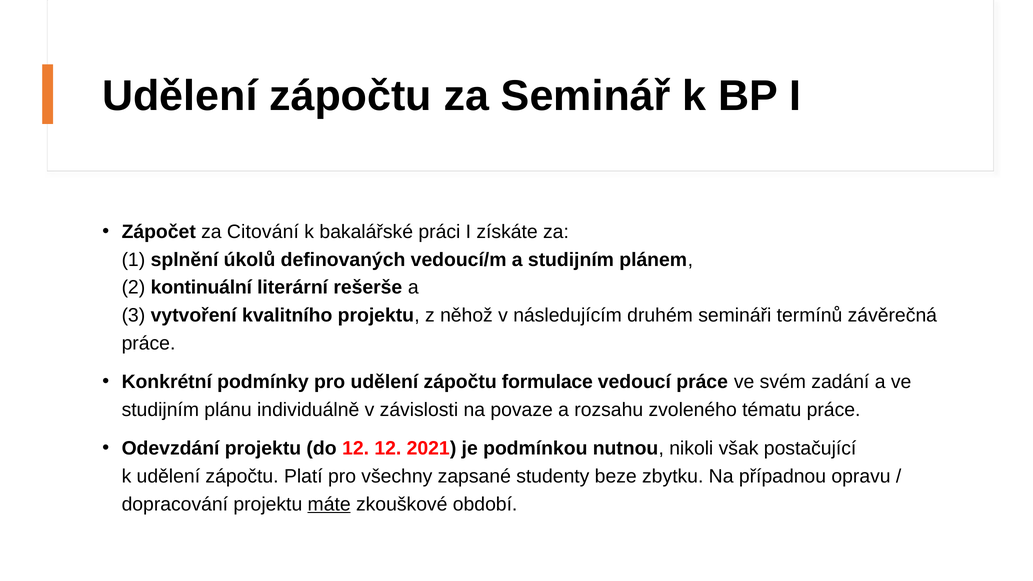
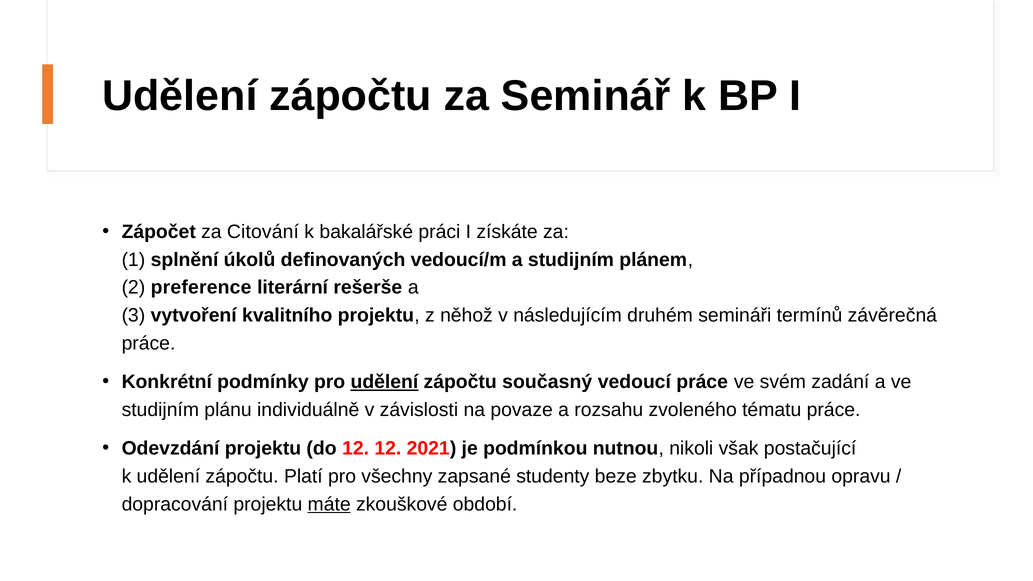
kontinuální: kontinuální -> preference (201, 288)
udělení underline: none -> present (384, 382)
formulace: formulace -> současný (547, 382)
